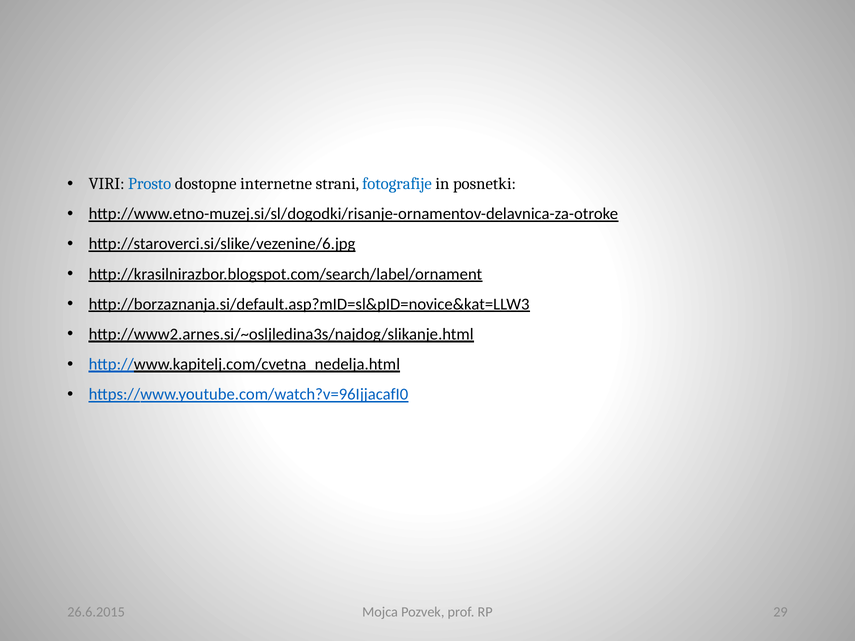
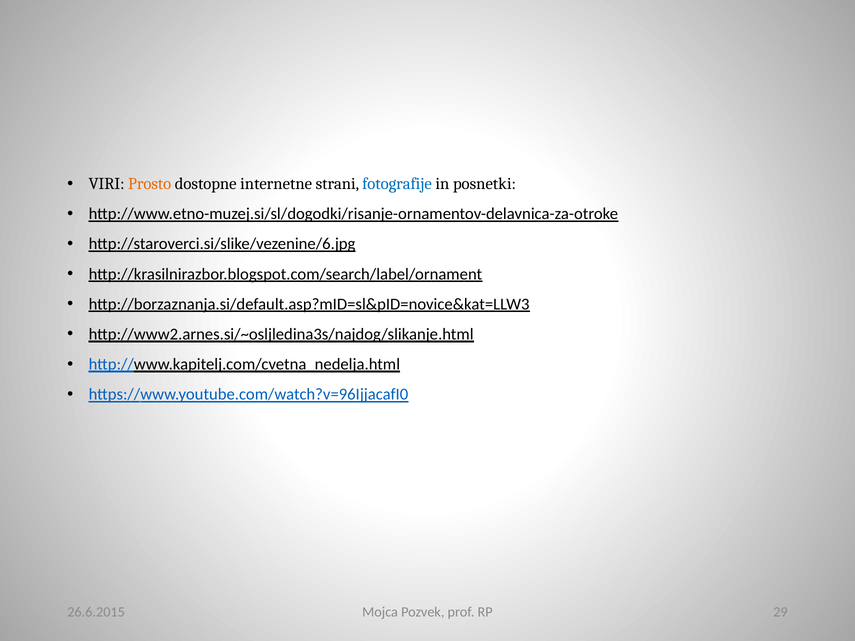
Prosto colour: blue -> orange (150, 184)
